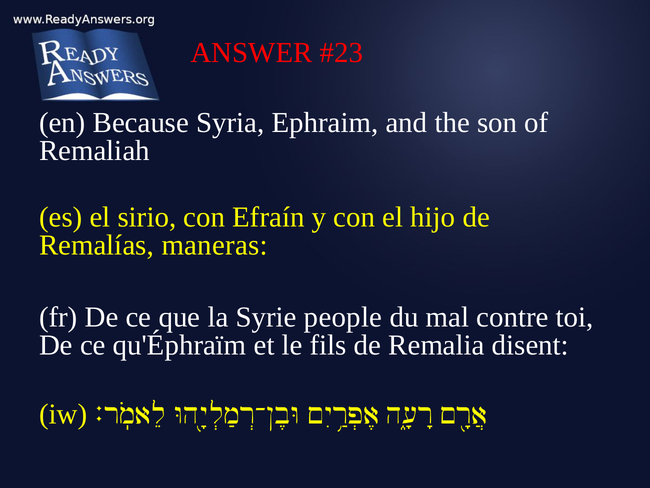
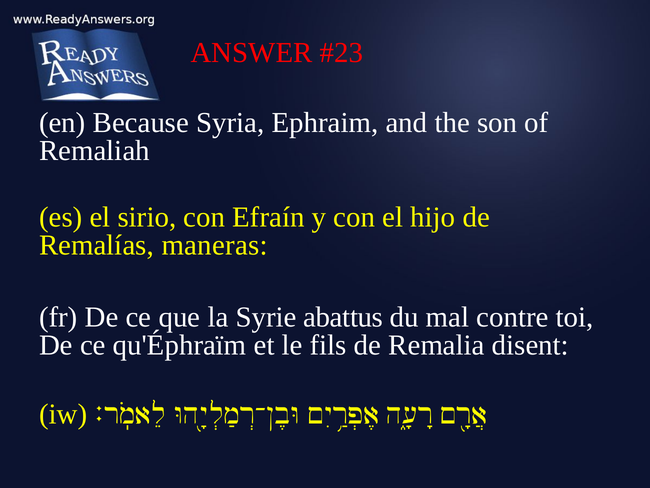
people: people -> abattus (343, 317)
